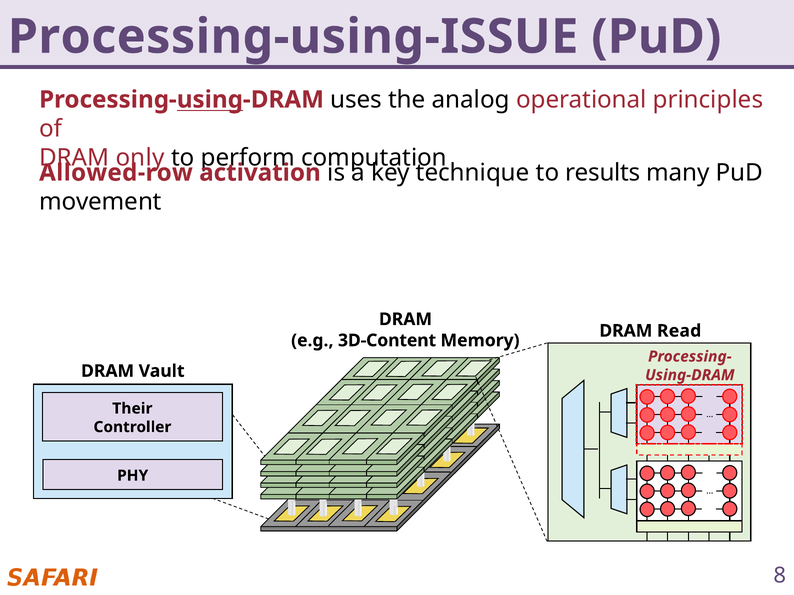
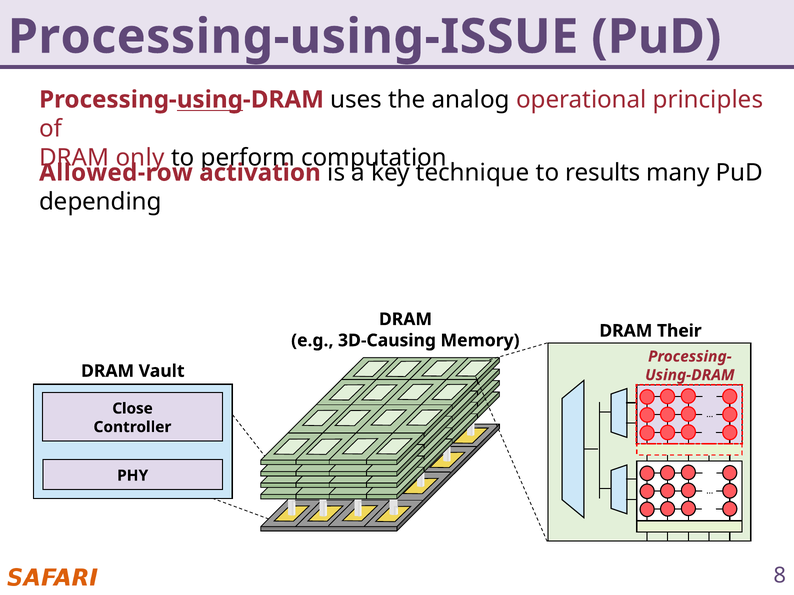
movement: movement -> depending (100, 202)
Read: Read -> Their (679, 331)
3D-Content: 3D-Content -> 3D-Causing (387, 341)
Their: Their -> Close (133, 409)
